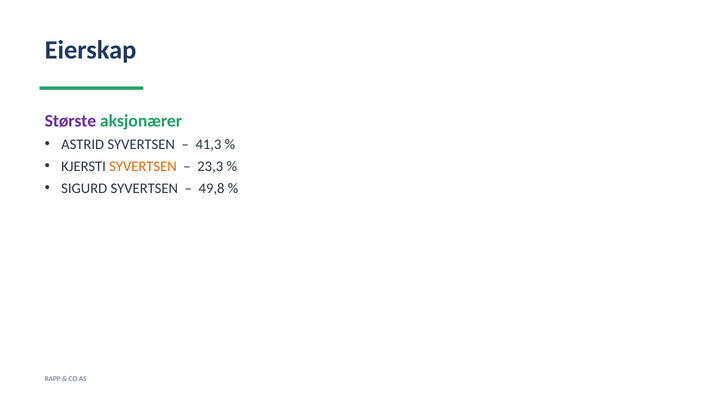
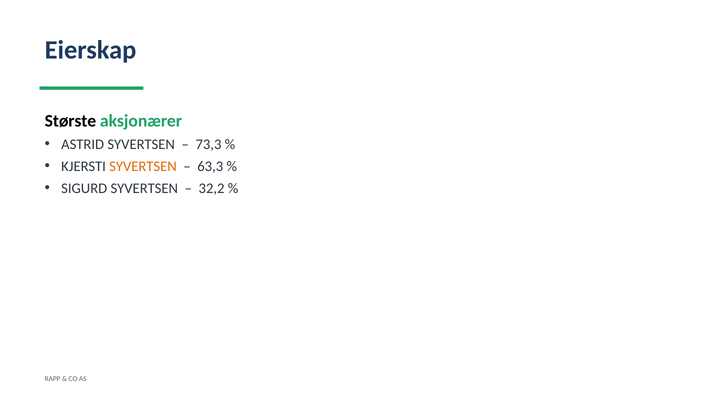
Største colour: purple -> black (70, 121)
41,3: 41,3 -> 73,3 (208, 145)
23,3: 23,3 -> 63,3 (210, 167)
49,8: 49,8 -> 32,2 (212, 189)
